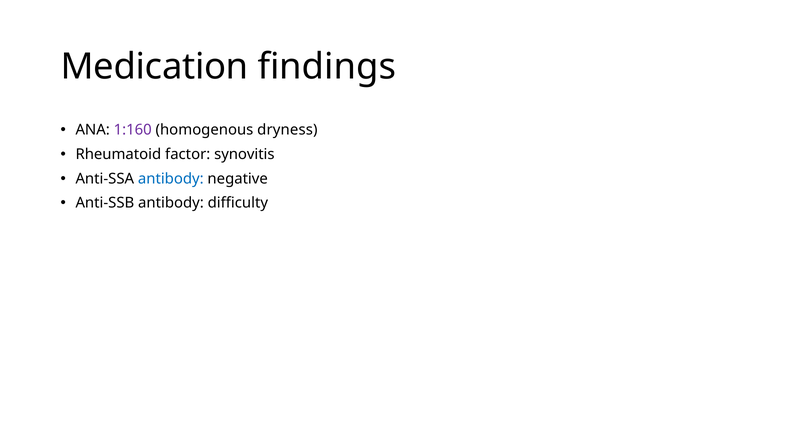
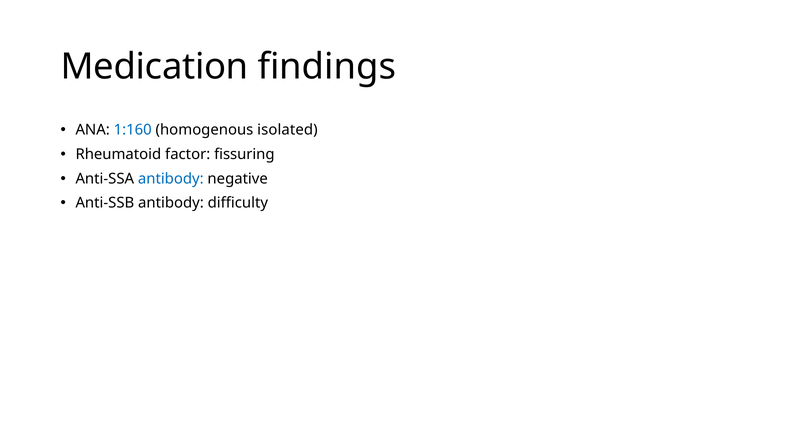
1:160 colour: purple -> blue (133, 130)
dryness: dryness -> isolated (287, 130)
synovitis: synovitis -> fissuring (244, 154)
